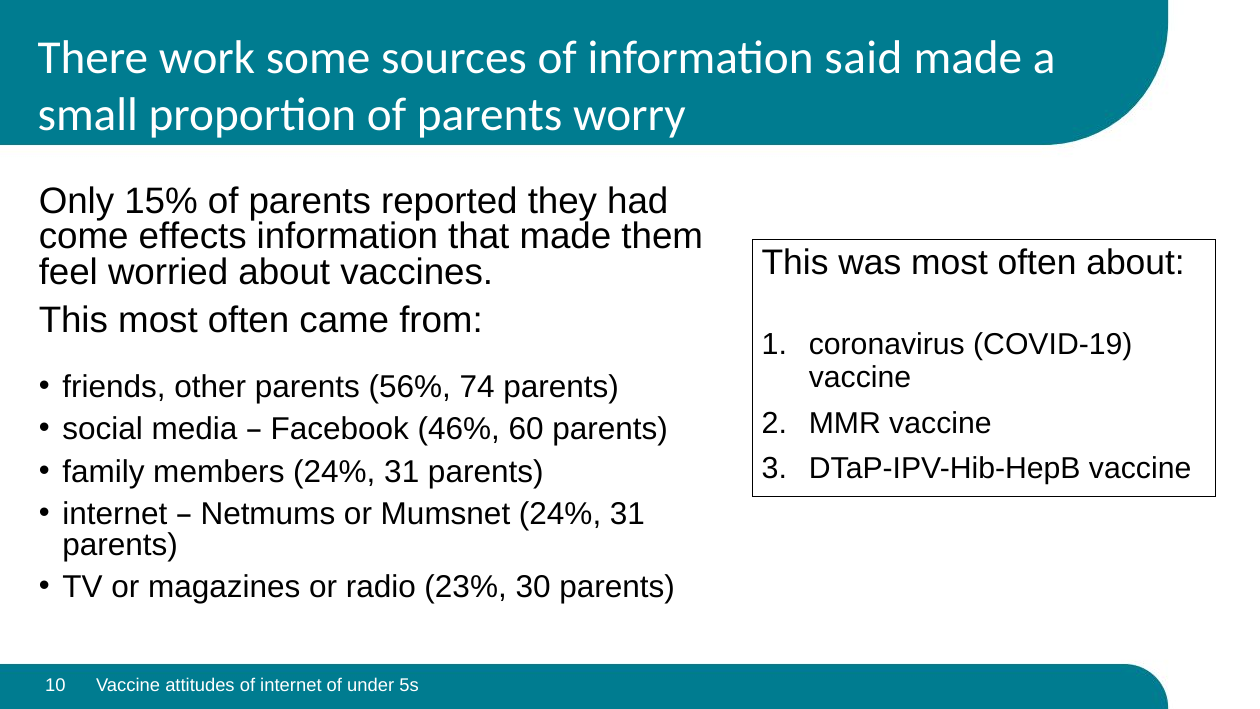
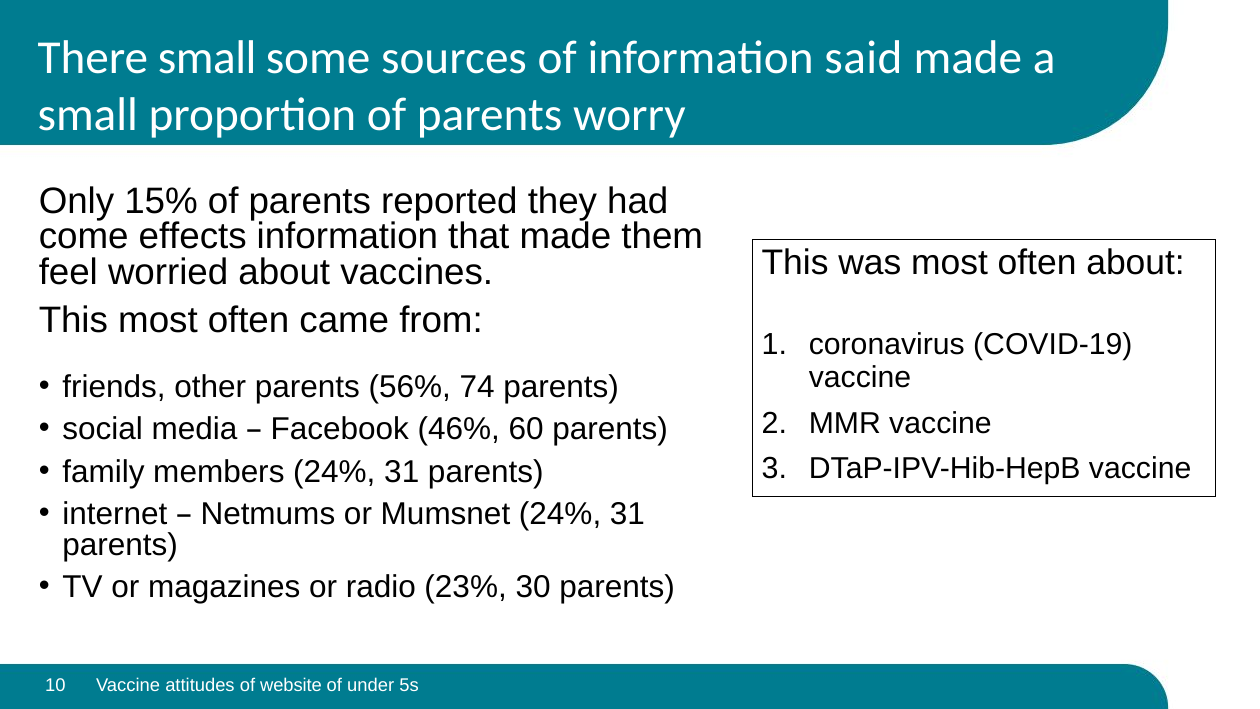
There work: work -> small (207, 58)
of internet: internet -> website (291, 685)
